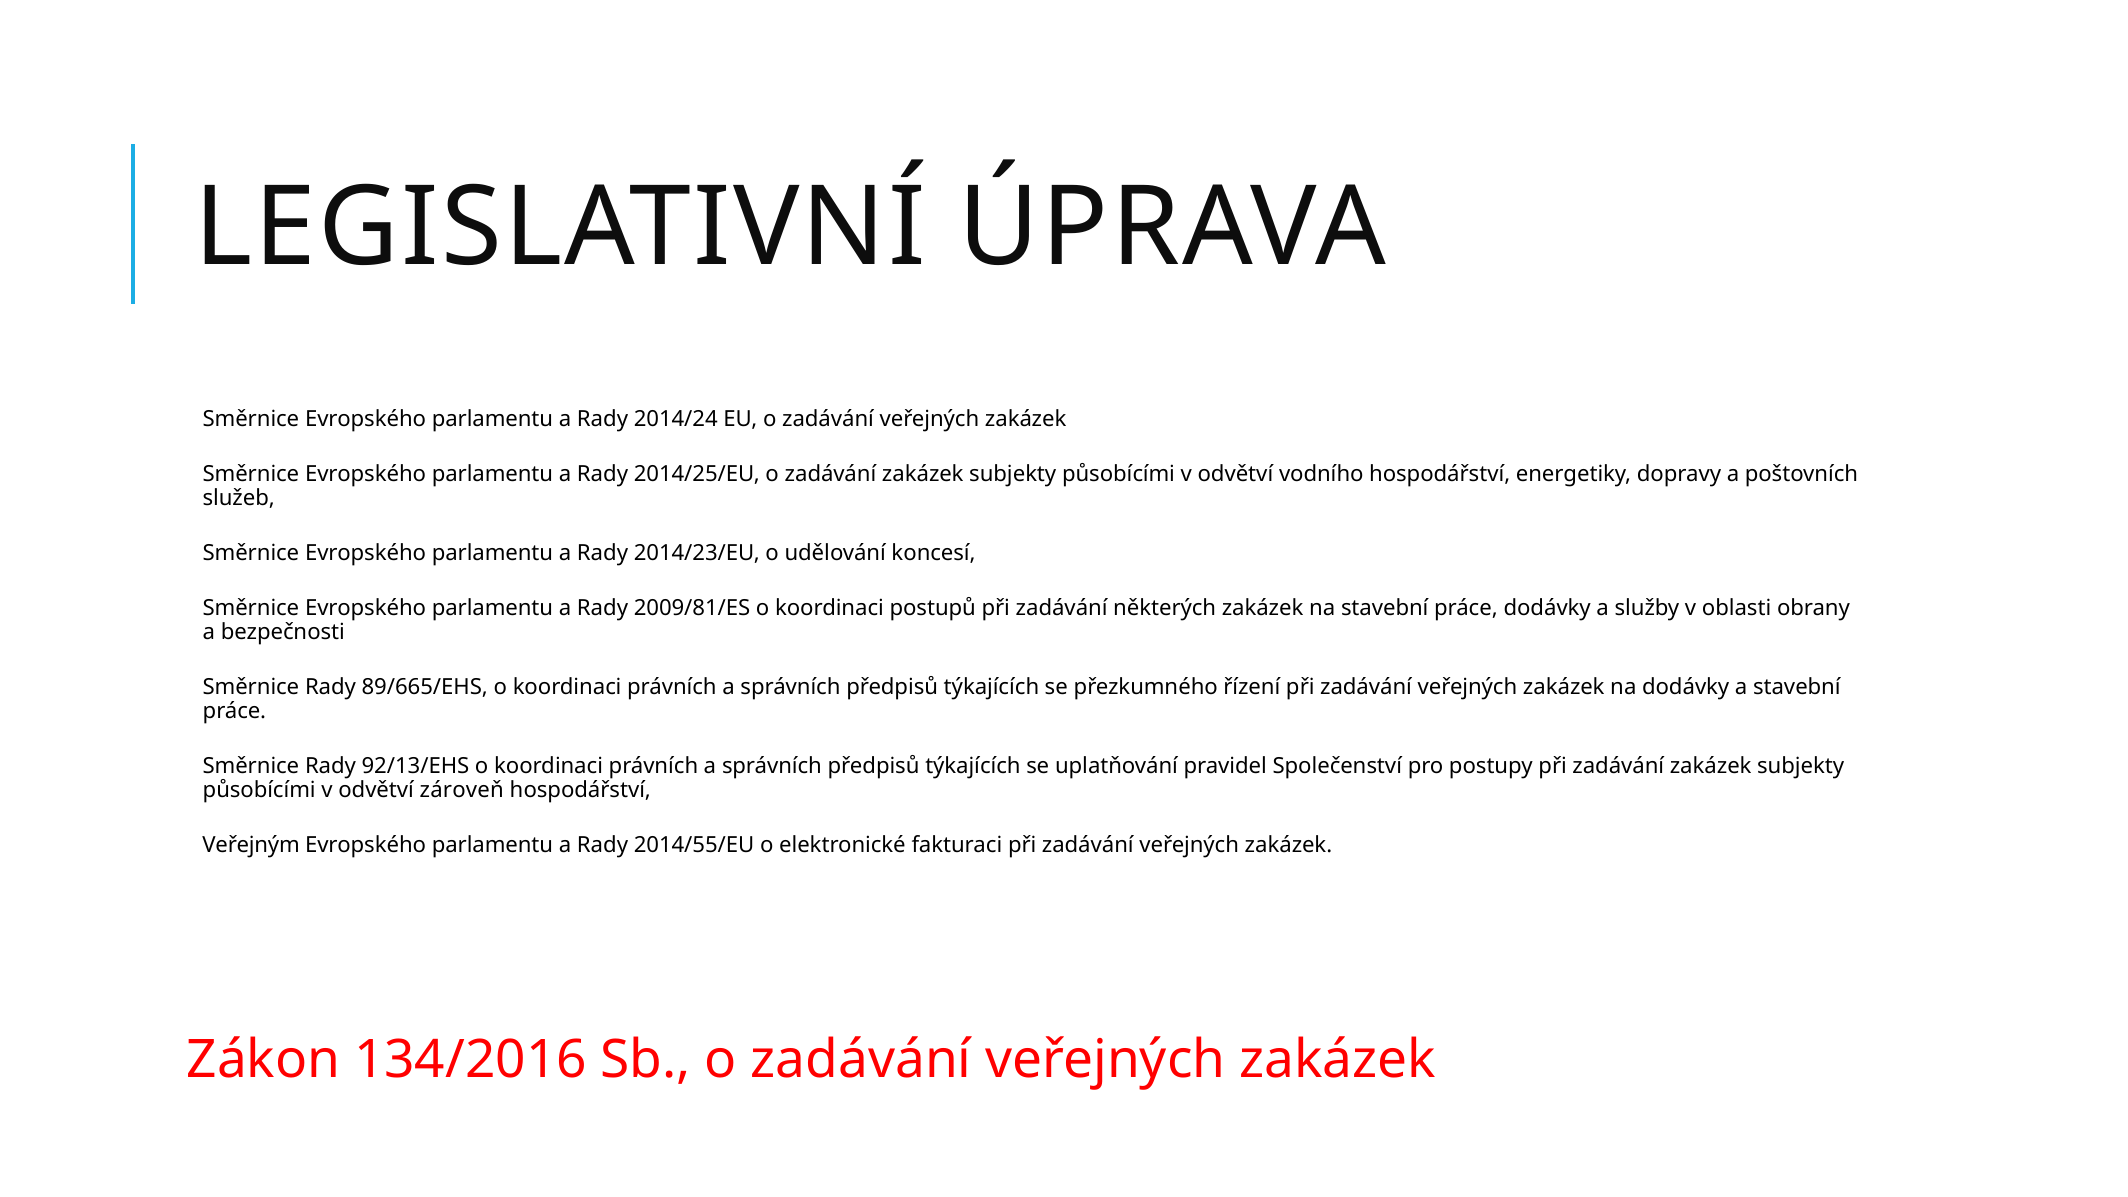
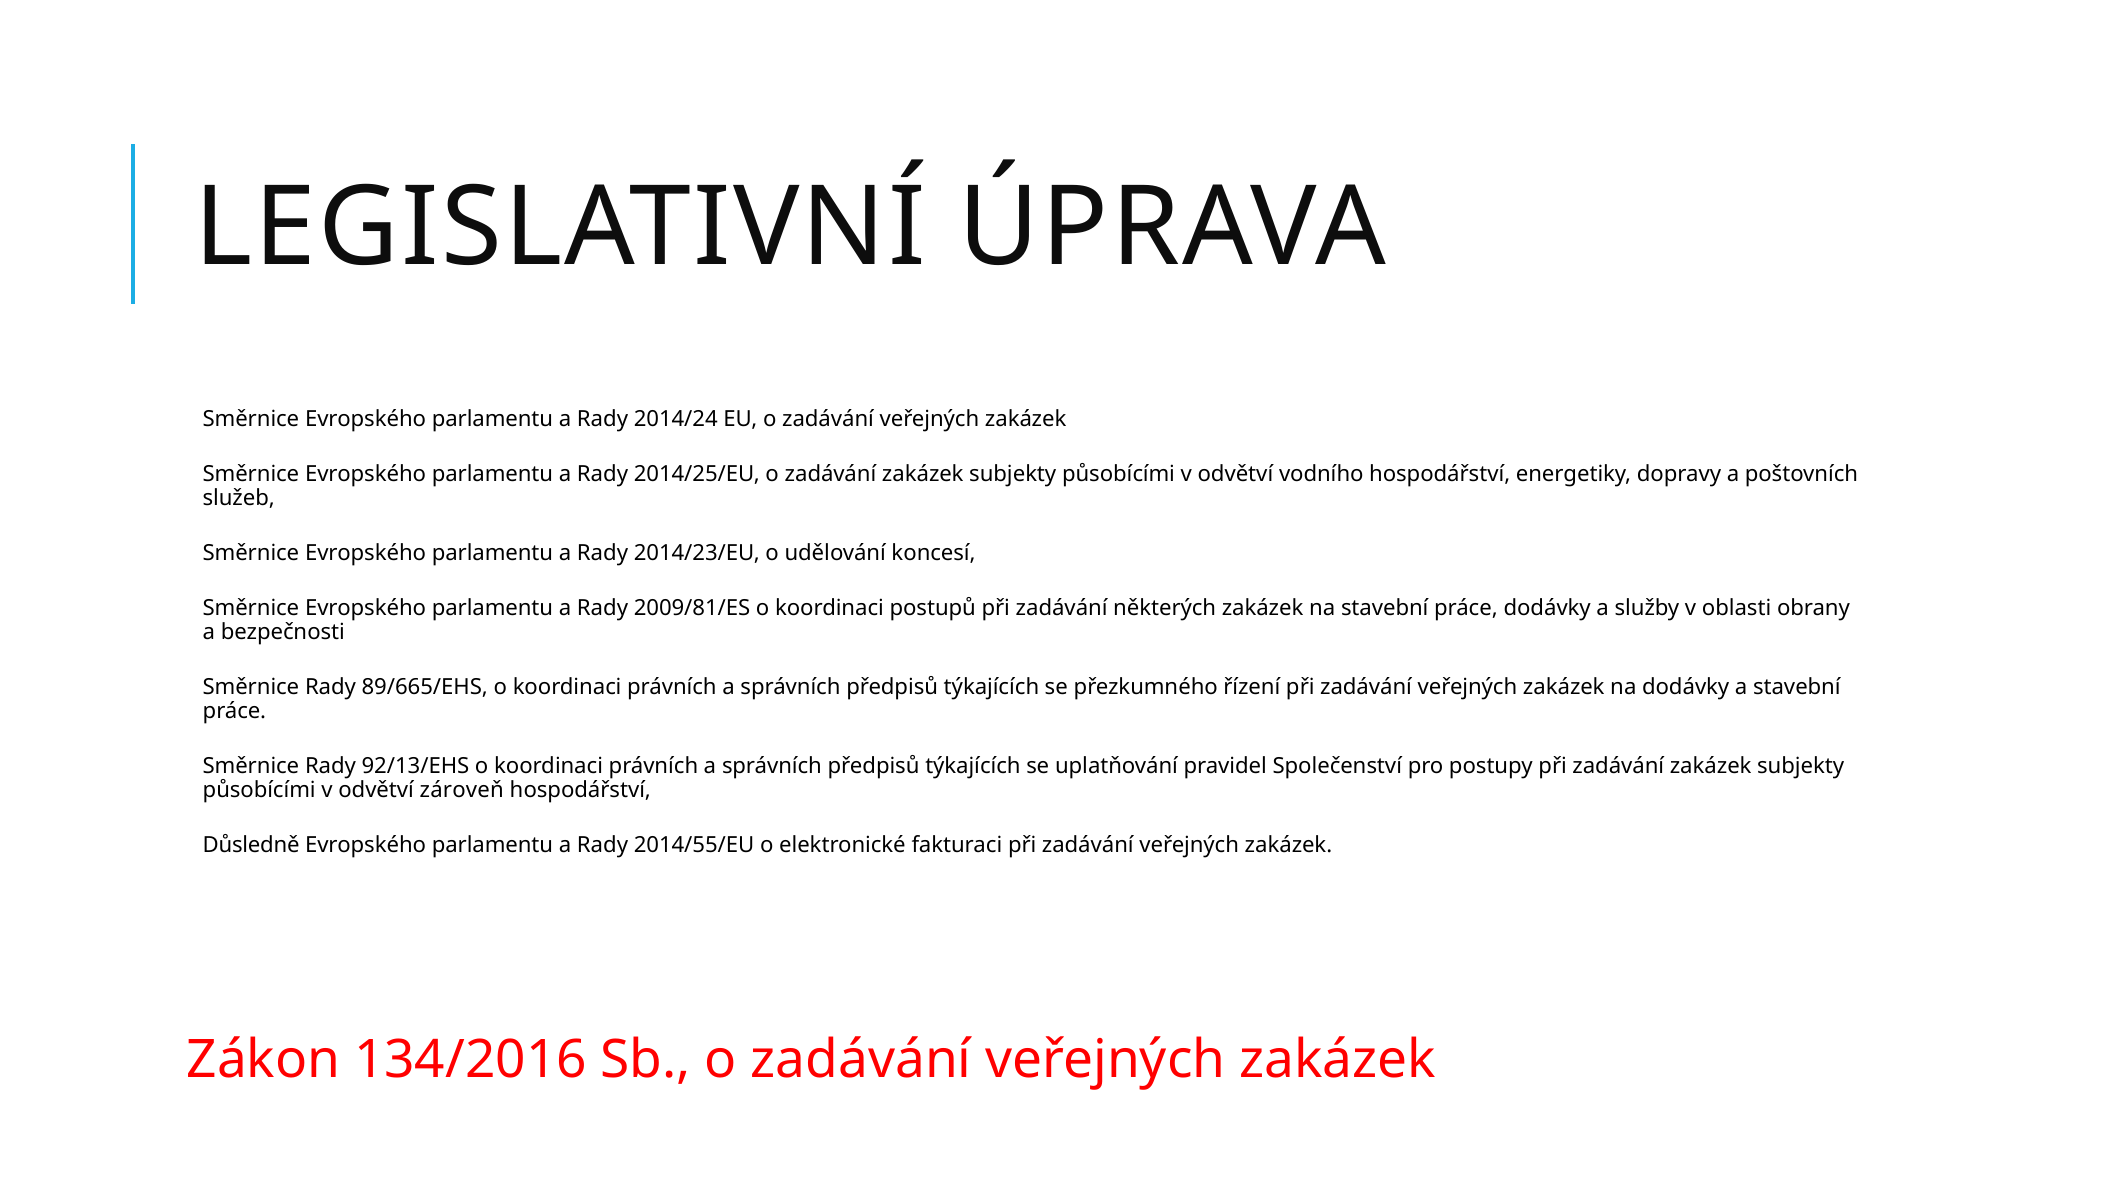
Veřejným: Veřejným -> Důsledně (251, 845)
